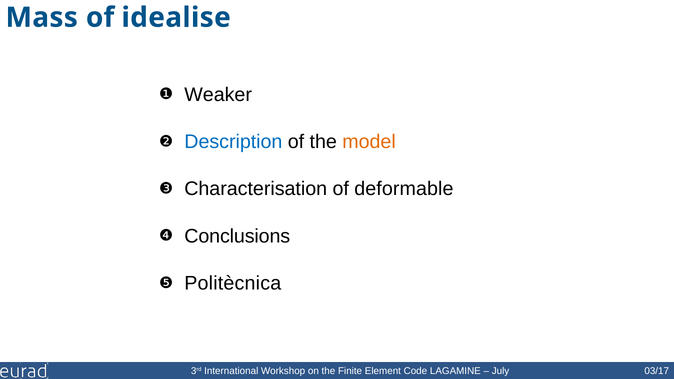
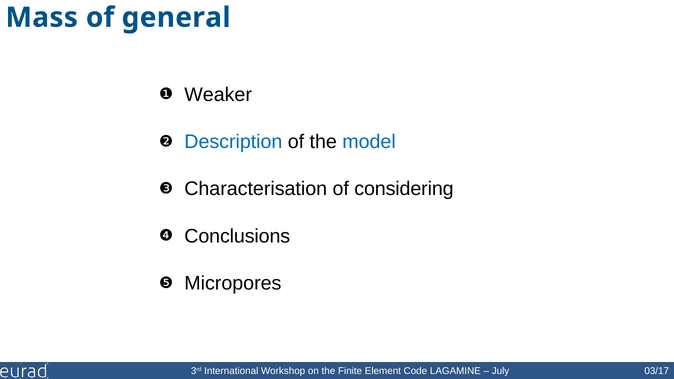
idealise: idealise -> general (176, 18)
model colour: orange -> blue (369, 142)
deformable: deformable -> considering (404, 189)
Politècnica: Politècnica -> Micropores (233, 283)
